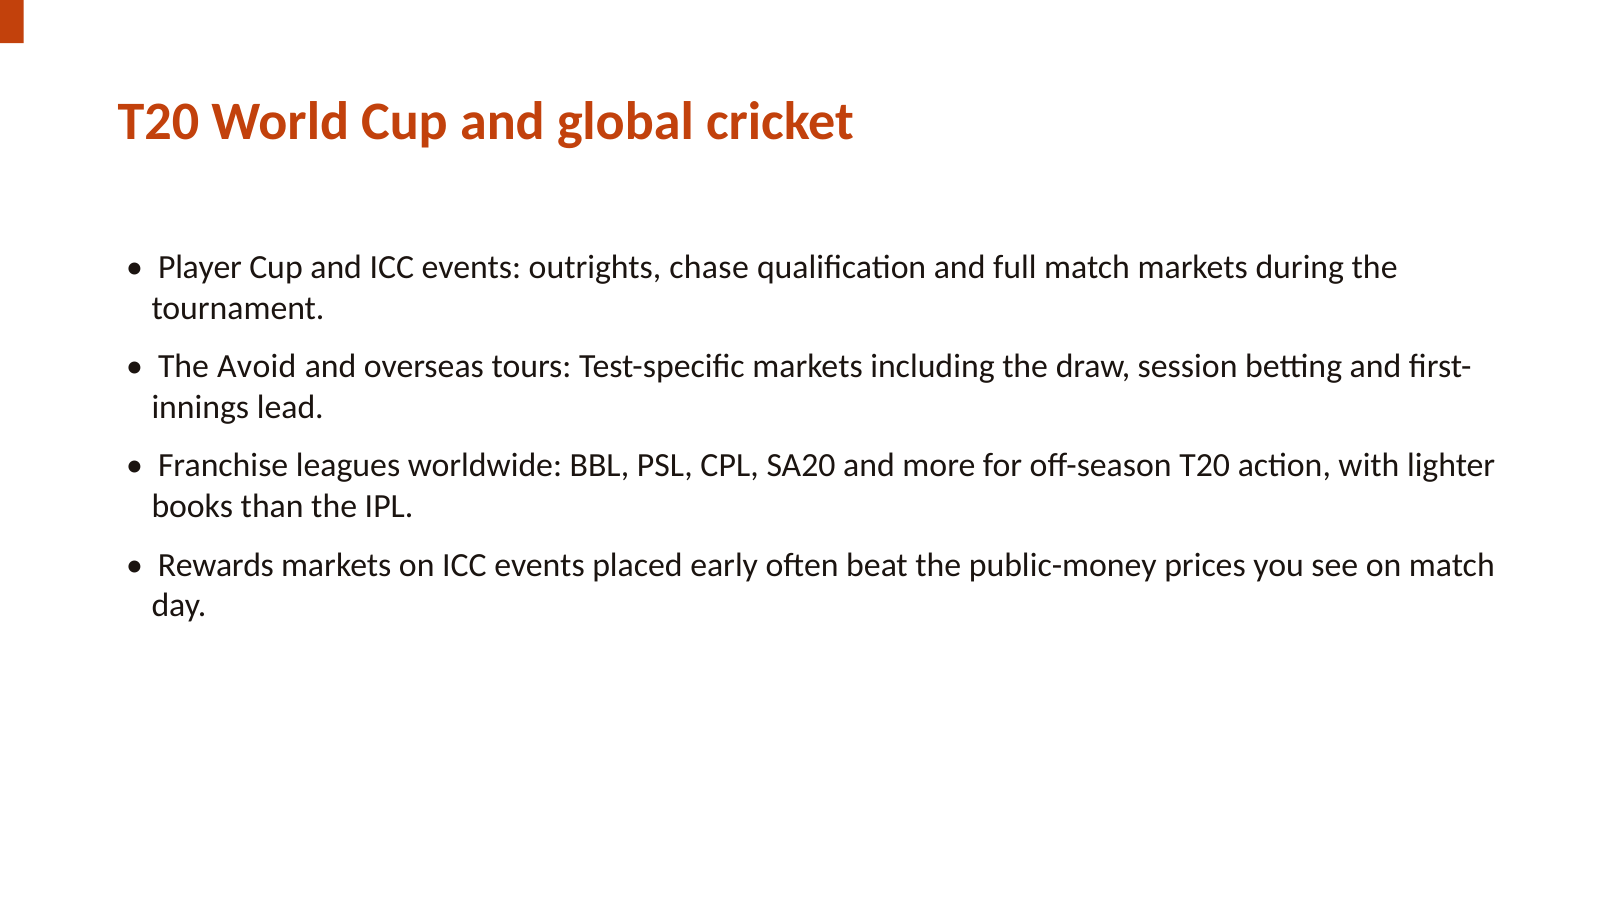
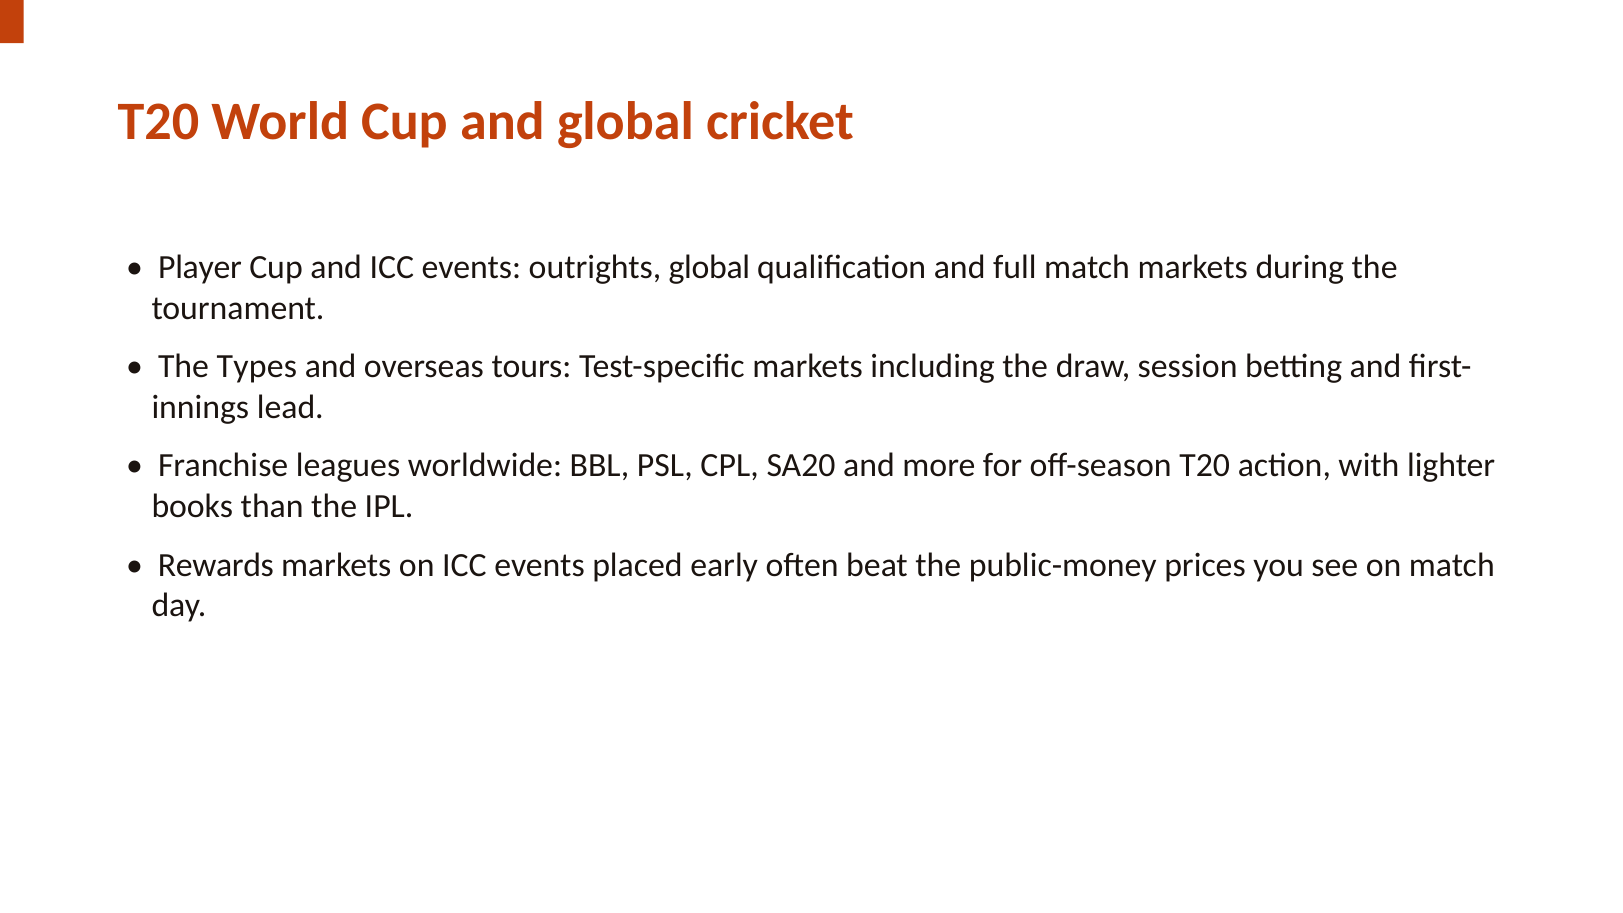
outrights chase: chase -> global (709, 267)
Avoid: Avoid -> Types (257, 367)
